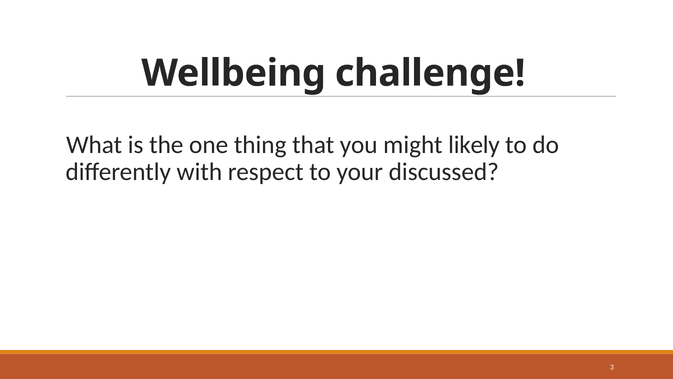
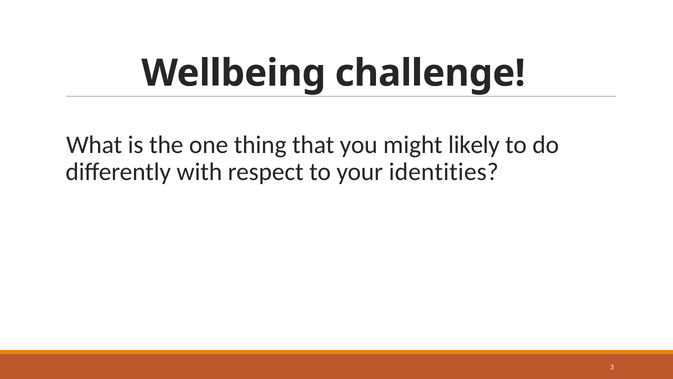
discussed: discussed -> identities (444, 172)
